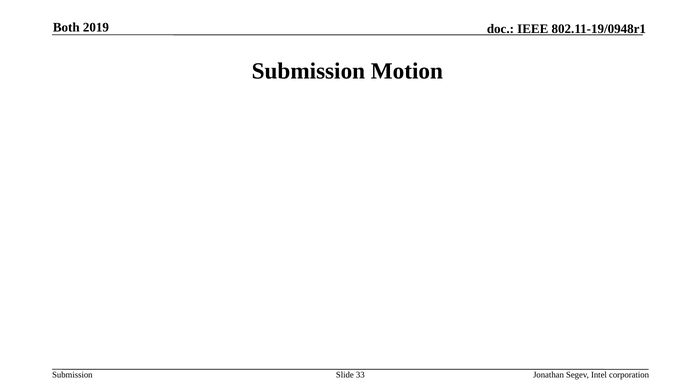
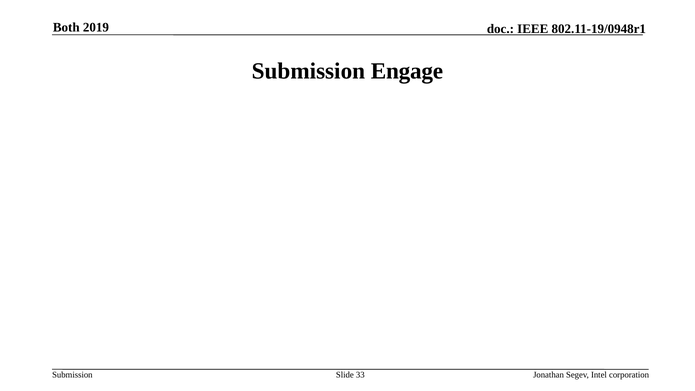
Motion: Motion -> Engage (407, 71)
